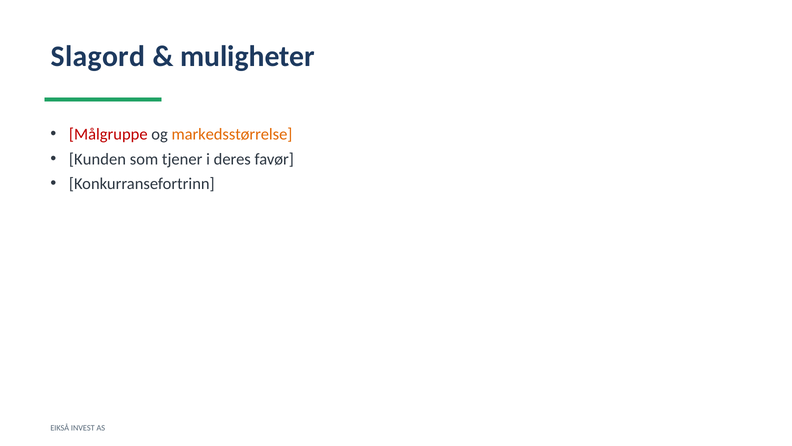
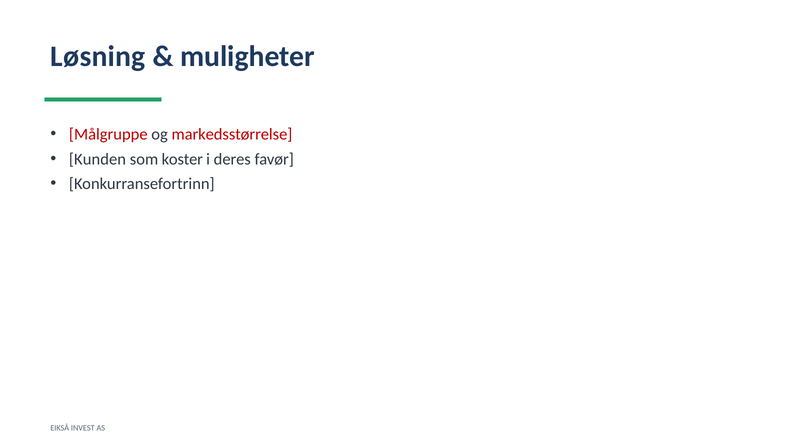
Slagord: Slagord -> Løsning (98, 57)
markedsstørrelse colour: orange -> red (232, 134)
tjener: tjener -> koster (182, 159)
